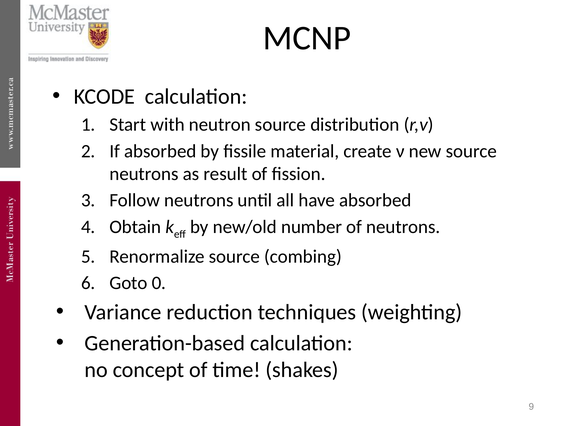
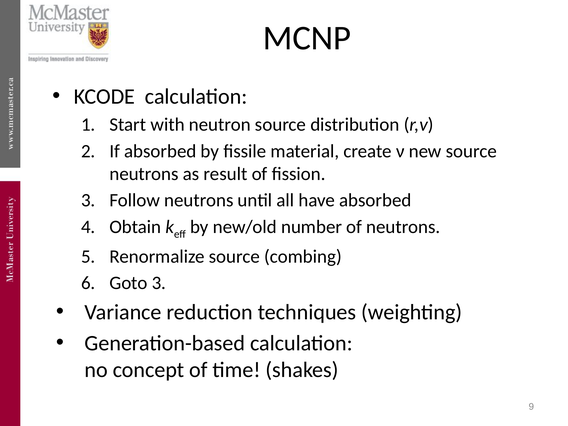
Goto 0: 0 -> 3 (159, 283)
